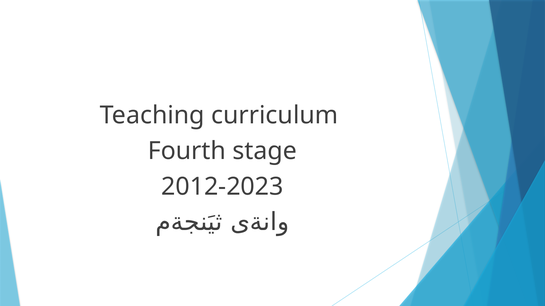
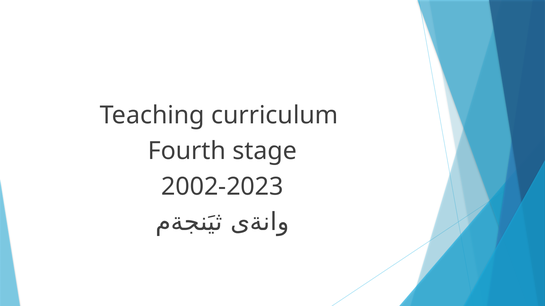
2012-2023: 2012-2023 -> 2002-2023 (222, 187)
